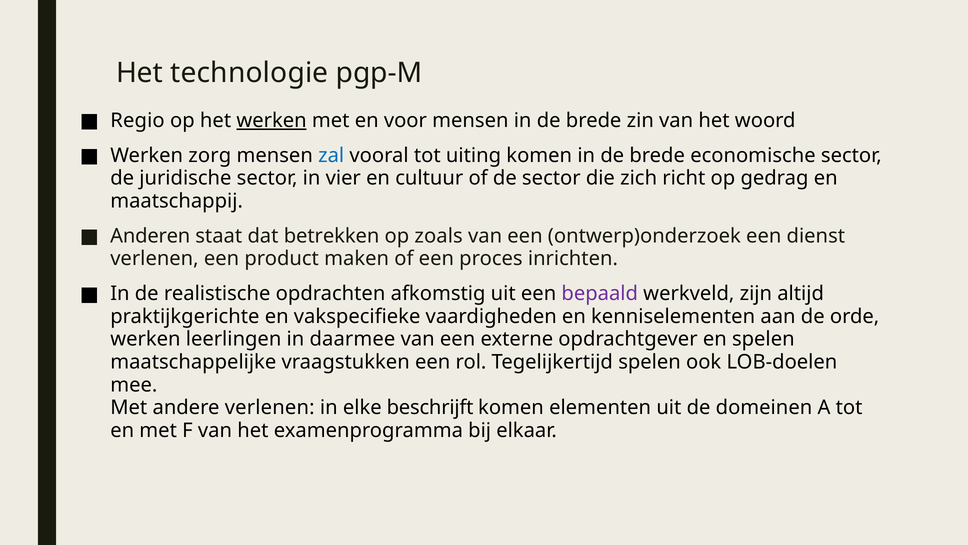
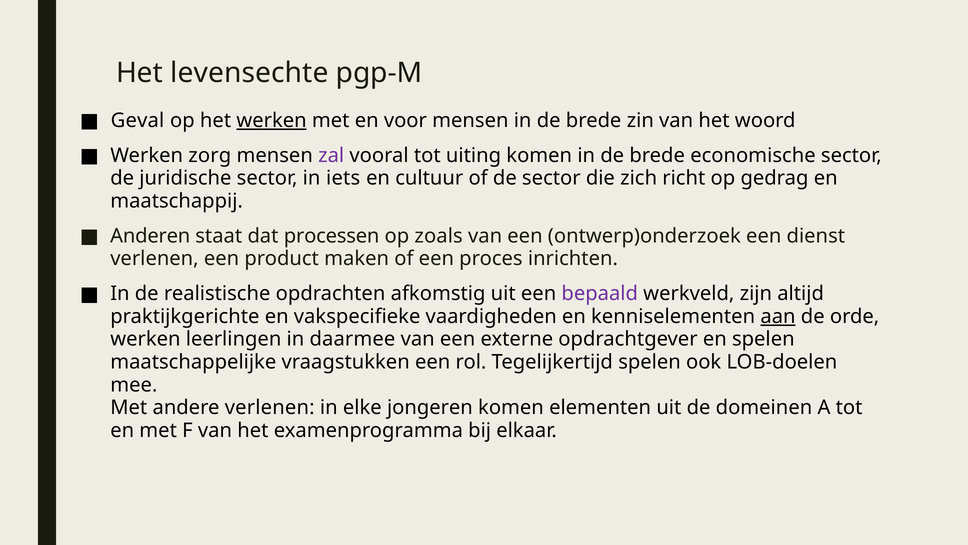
technologie: technologie -> levensechte (249, 73)
Regio: Regio -> Geval (137, 120)
zal colour: blue -> purple (331, 155)
vier: vier -> iets (343, 178)
betrekken: betrekken -> processen (332, 236)
aan underline: none -> present (778, 316)
beschrijft: beschrijft -> jongeren (430, 407)
